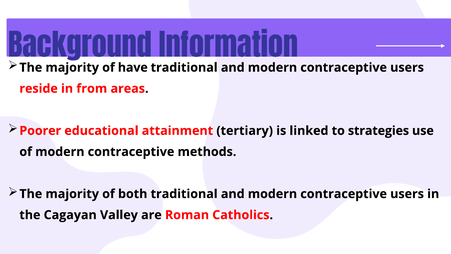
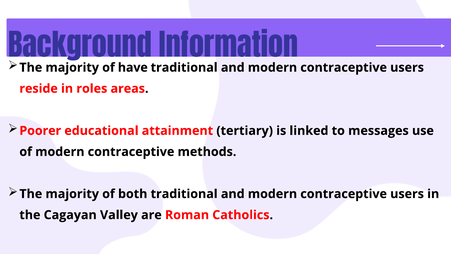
from: from -> roles (92, 88)
strategies: strategies -> messages (378, 131)
